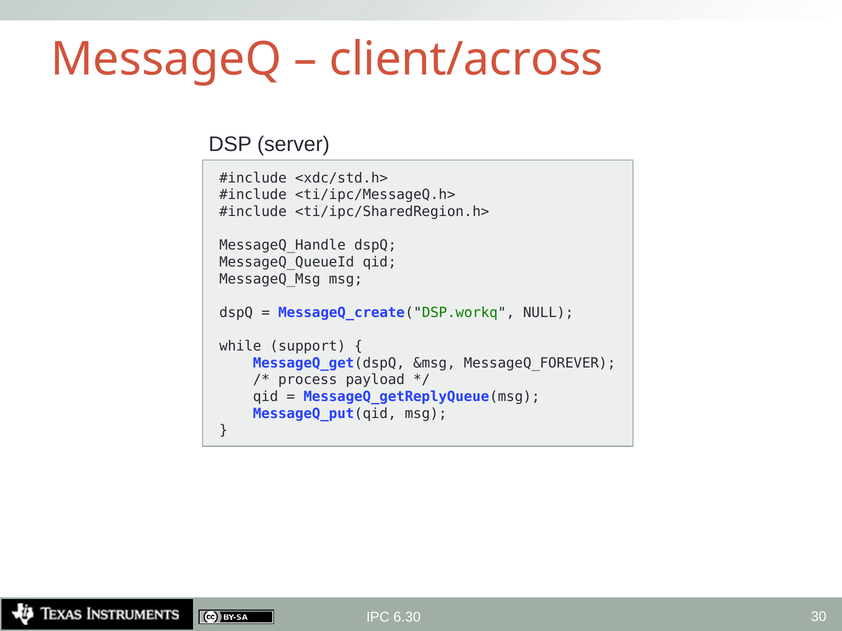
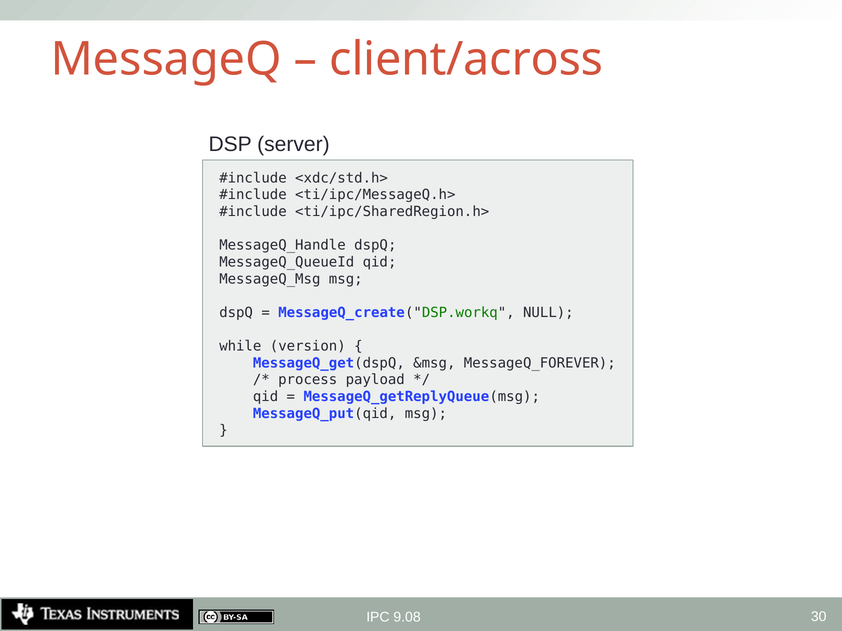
support: support -> version (308, 346)
6.30: 6.30 -> 9.08 (407, 618)
